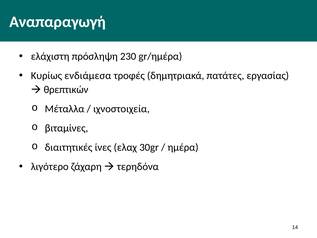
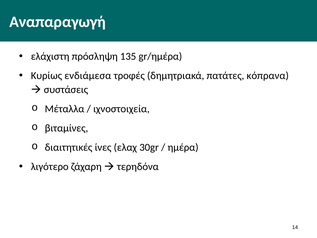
230: 230 -> 135 (128, 56)
εργασίας: εργασίας -> κόπρανα (268, 76)
θρεπτικών: θρεπτικών -> συστάσεις (66, 90)
